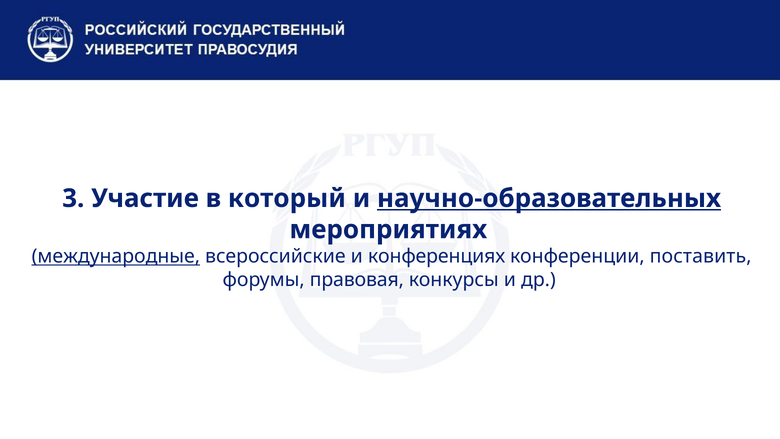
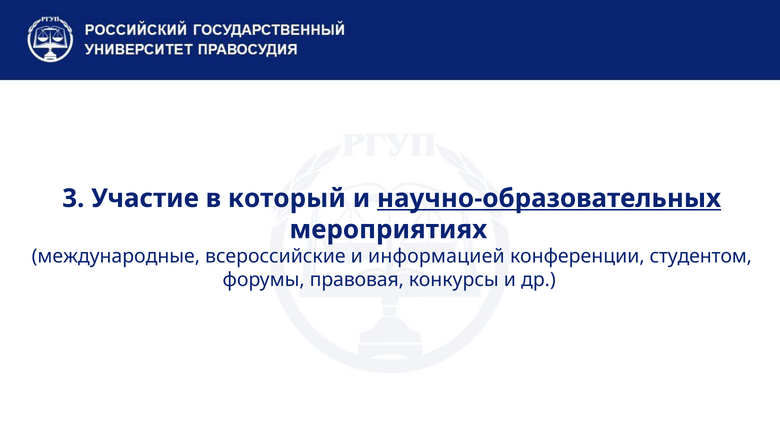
международные underline: present -> none (116, 256)
конференциях: конференциях -> информацией (436, 256)
поставить: поставить -> студентом (701, 256)
